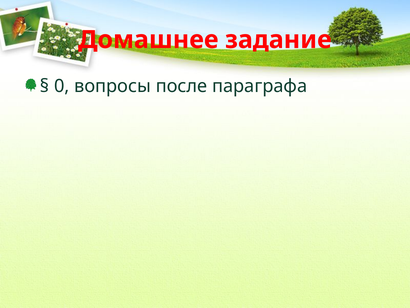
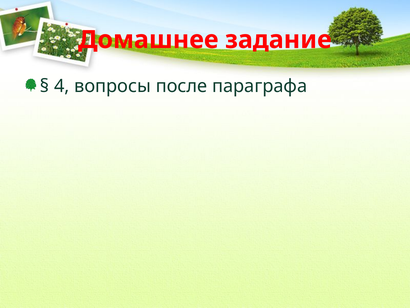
0: 0 -> 4 (62, 86)
